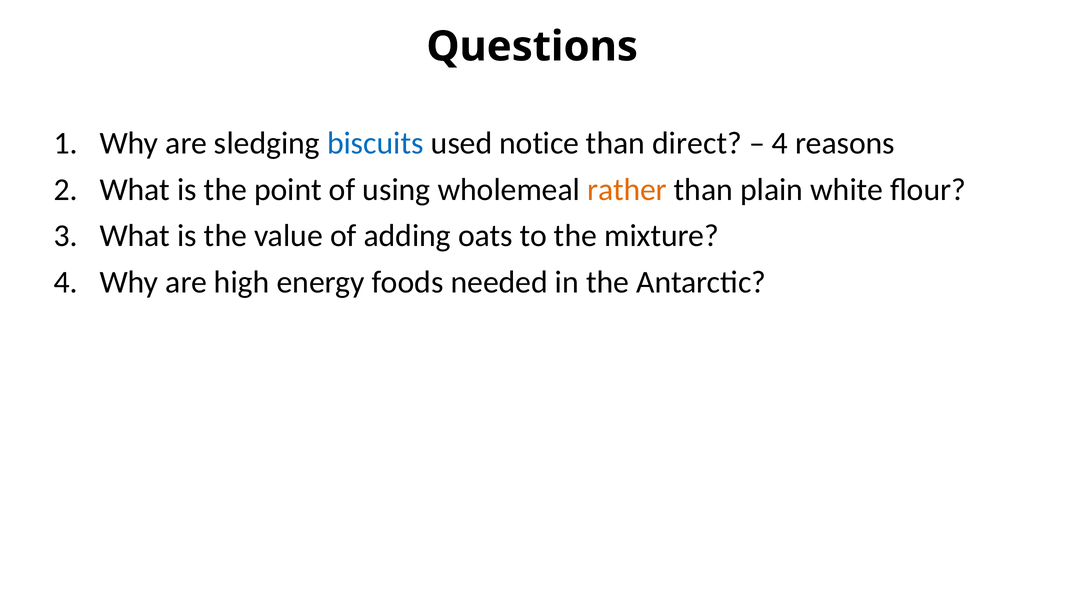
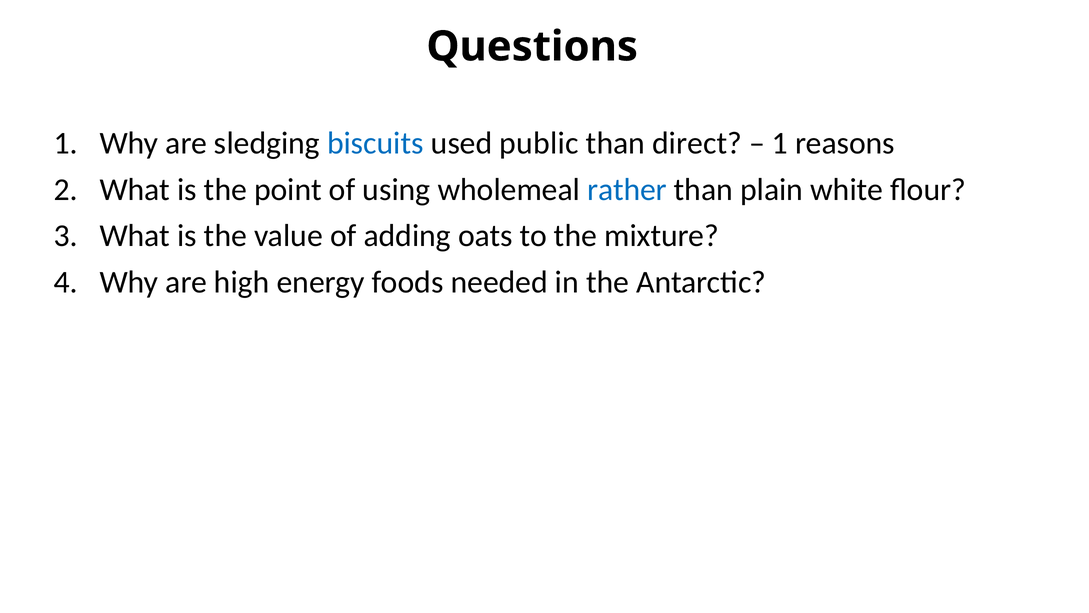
notice: notice -> public (539, 143)
4: 4 -> 1 (780, 143)
rather colour: orange -> blue (627, 189)
